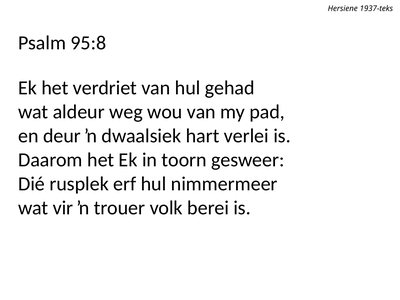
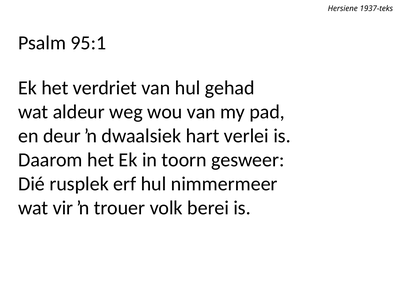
95:8: 95:8 -> 95:1 (88, 43)
